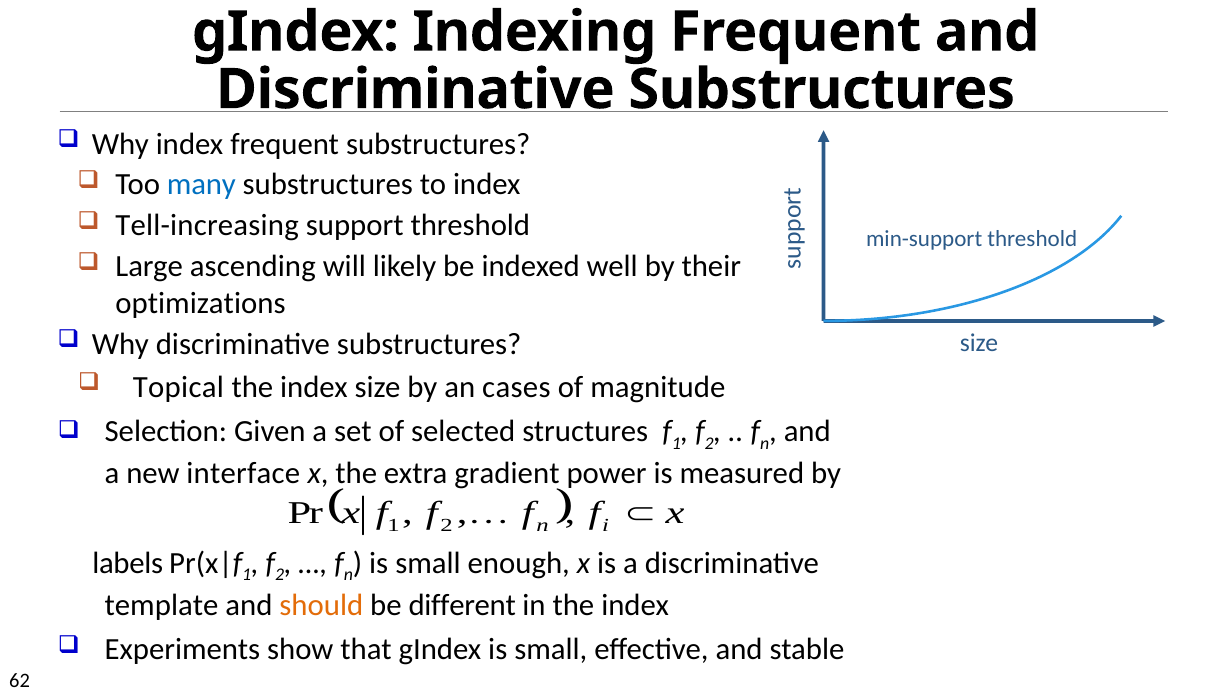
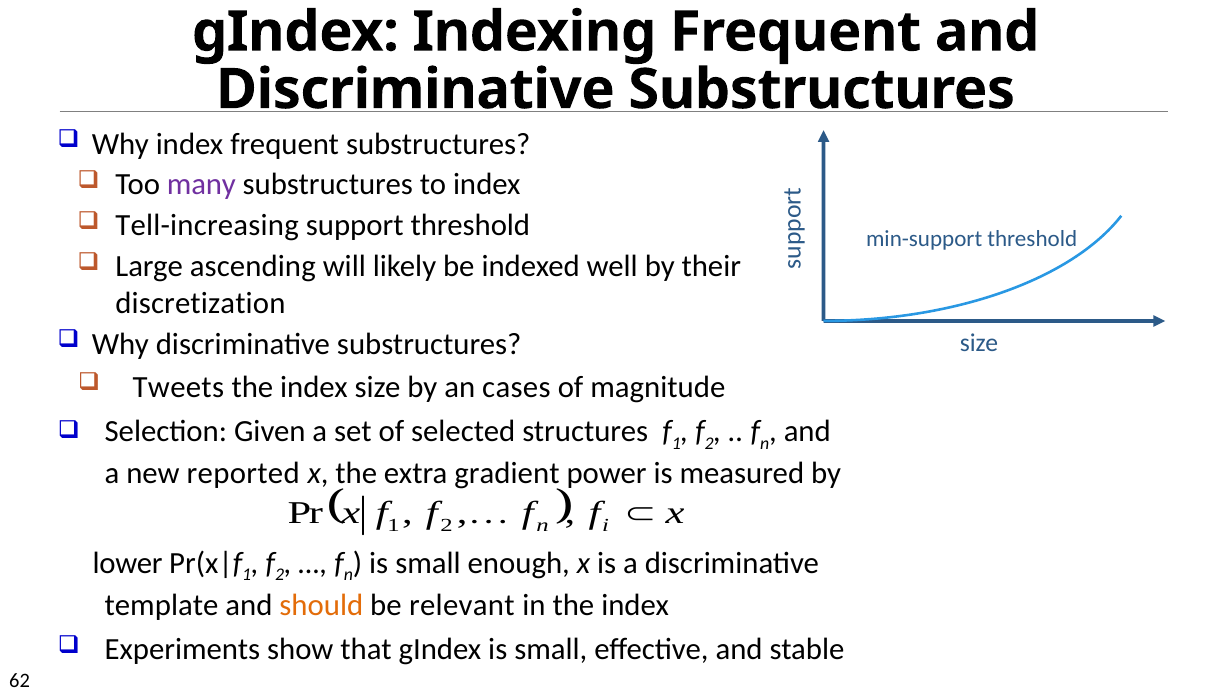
many colour: blue -> purple (201, 185)
optimizations: optimizations -> discretization (200, 303)
Topical: Topical -> Tweets (178, 387)
interface: interface -> reported (243, 474)
labels: labels -> lower (128, 563)
different: different -> relevant (462, 605)
